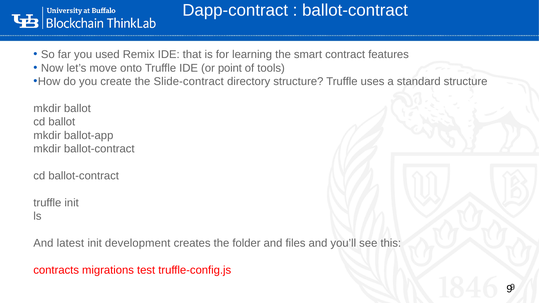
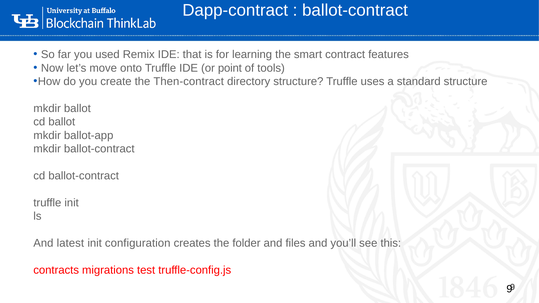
Slide-contract: Slide-contract -> Then-contract (189, 82)
development: development -> configuration (138, 243)
